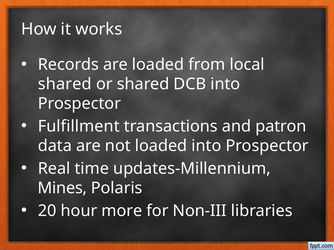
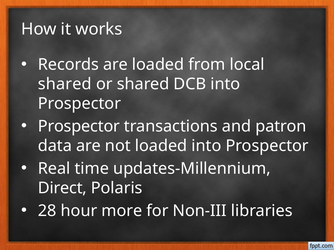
Fulfillment: Fulfillment -> Prospector (79, 127)
Mines: Mines -> Direct (62, 188)
20: 20 -> 28 (47, 211)
